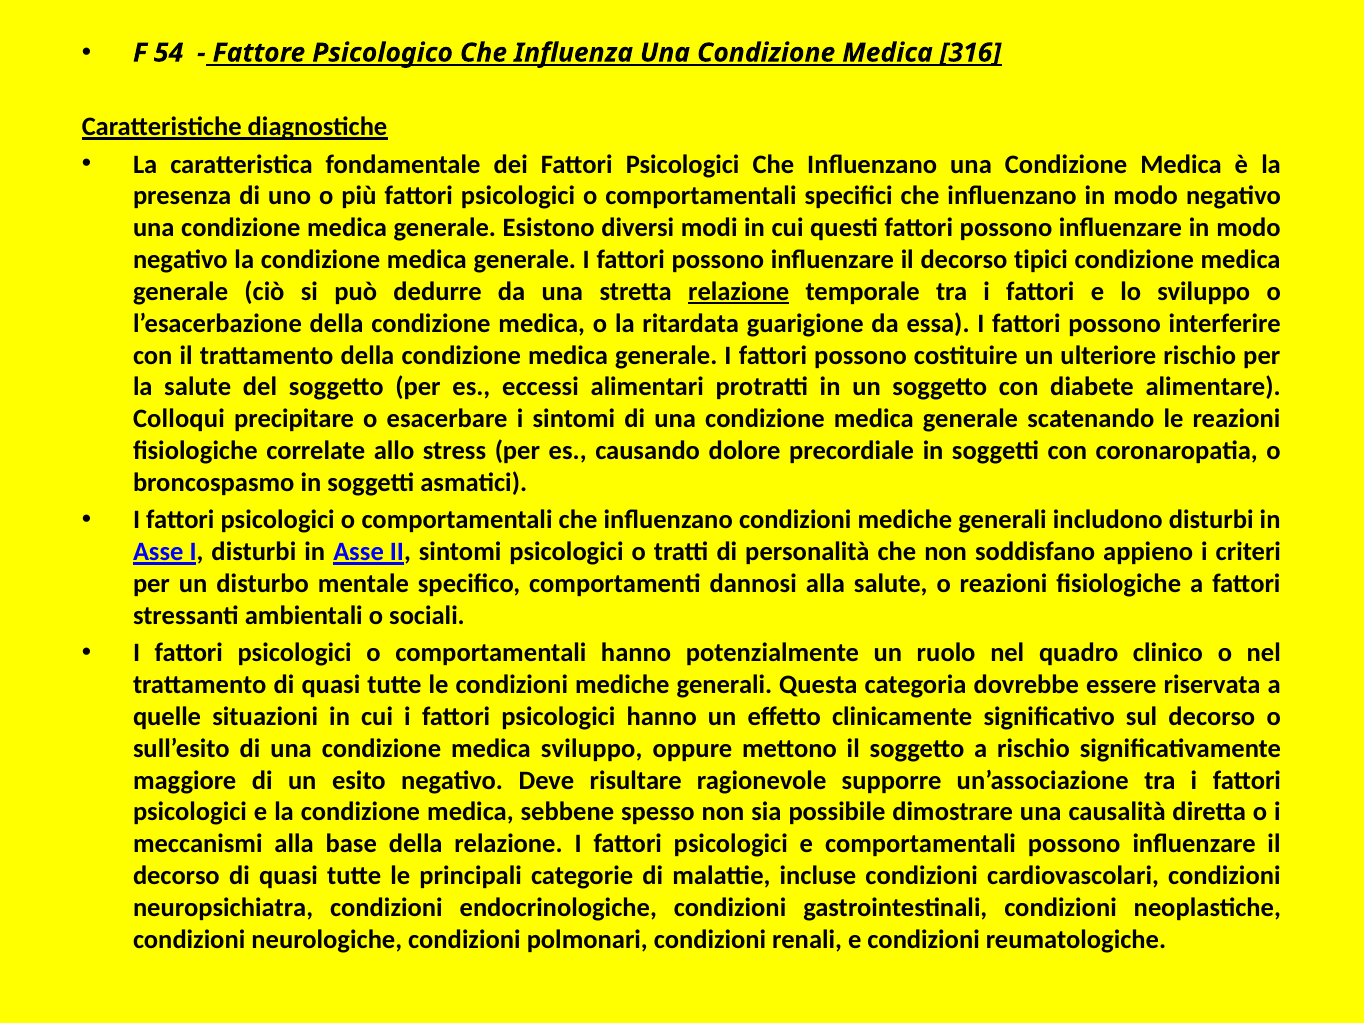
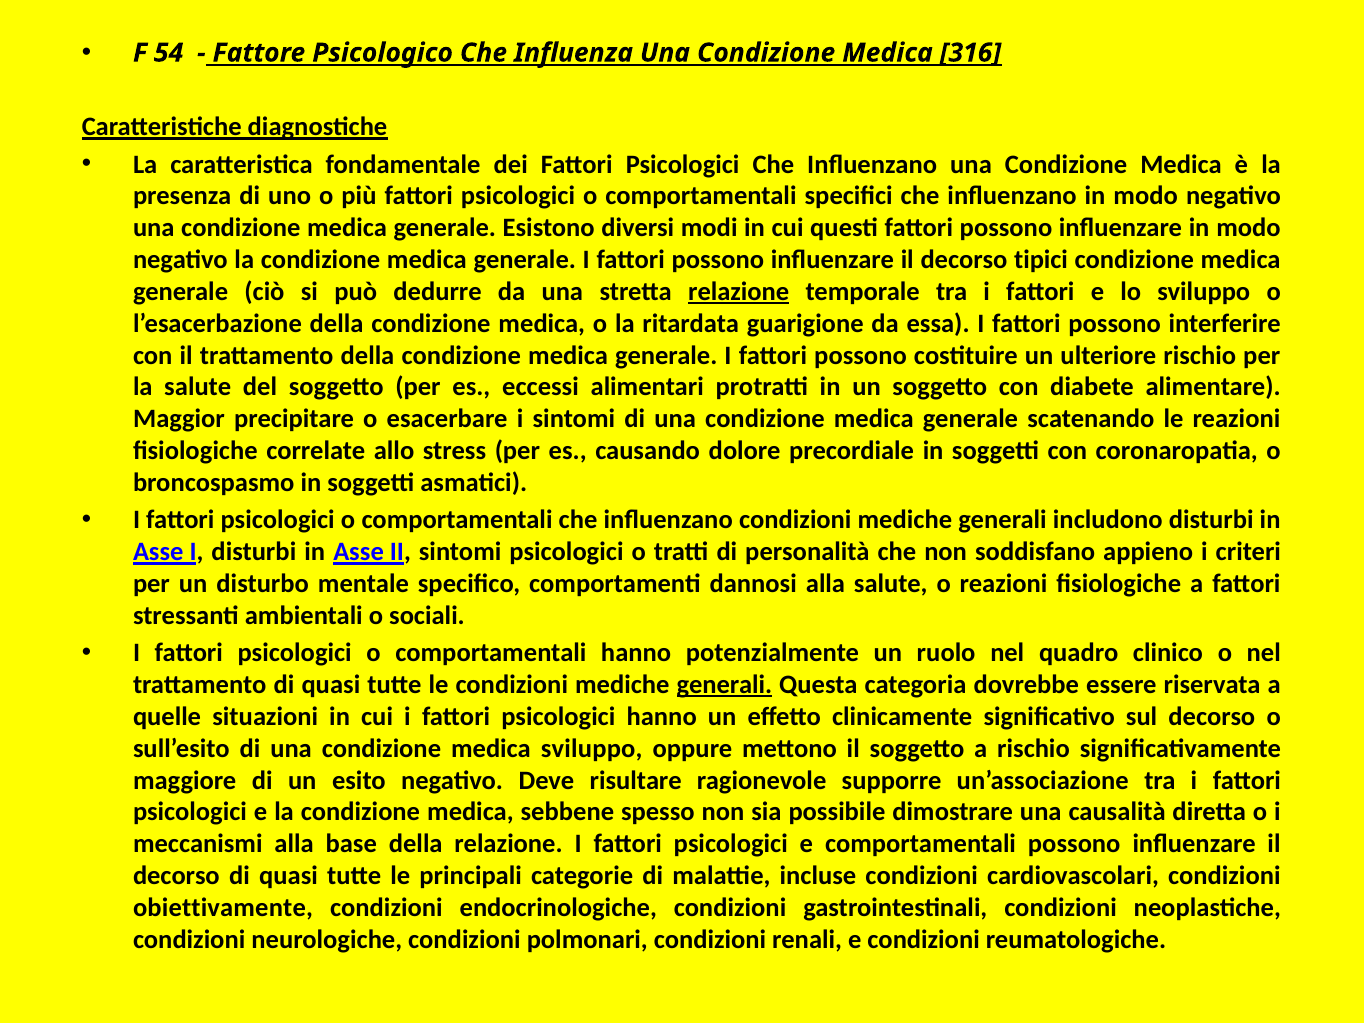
Colloqui: Colloqui -> Maggior (179, 419)
generali underline: none -> present (724, 685)
neuropsichiatra: neuropsichiatra -> obiettivamente (223, 908)
